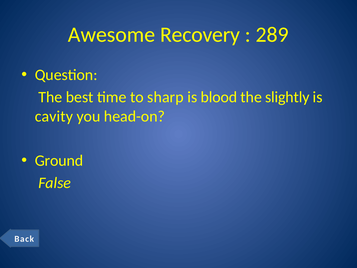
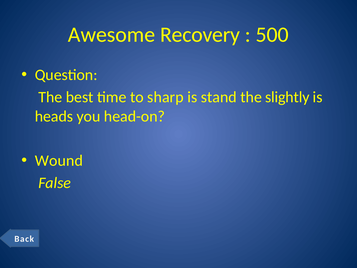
289: 289 -> 500 (272, 35)
blood: blood -> stand (219, 97)
cavity: cavity -> heads (54, 116)
Ground: Ground -> Wound (59, 161)
